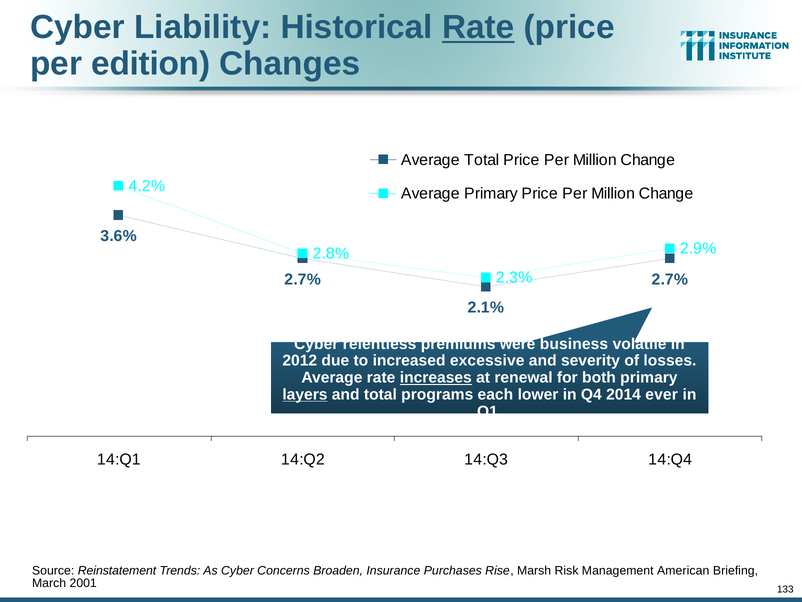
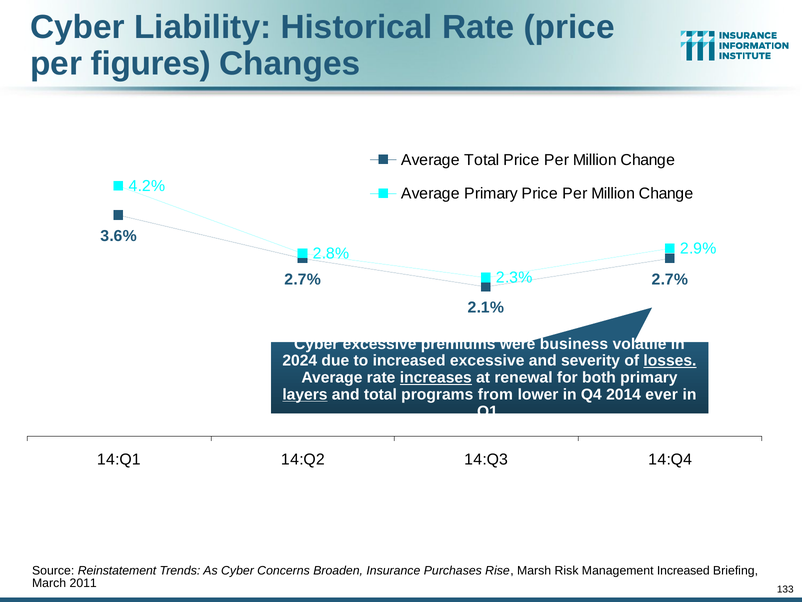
Rate underline: present -> none (478, 27)
edition: edition -> figures (151, 63)
Cyber relentless: relentless -> excessive (380, 344)
2012: 2012 -> 2024 (300, 360)
losses underline: none -> present (670, 360)
each: each -> from (495, 394)
Management American: American -> Increased (683, 570)
2001: 2001 -> 2011 (83, 583)
